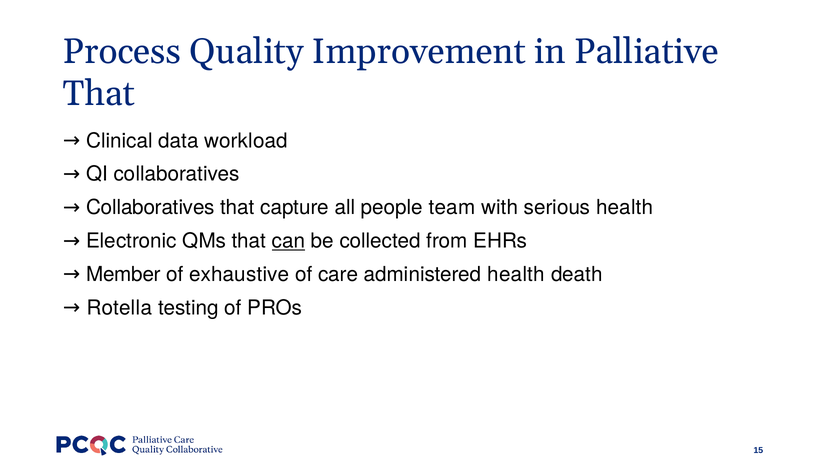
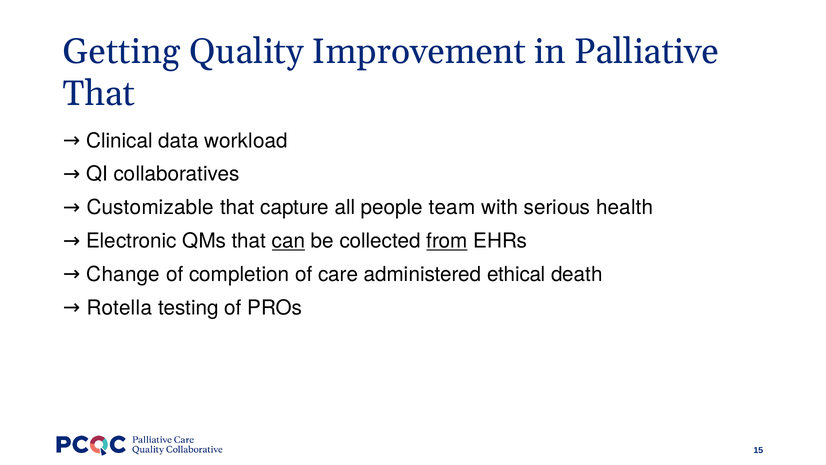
Process: Process -> Getting (122, 51)
Collaboratives: Collaboratives -> Customizable (150, 207)
from underline: none -> present (447, 241)
Member: Member -> Change (123, 274)
exhaustive: exhaustive -> completion (239, 274)
administered health: health -> ethical (516, 274)
